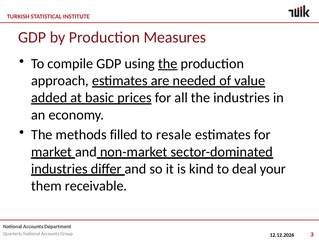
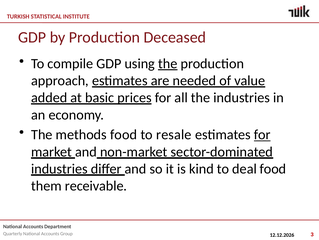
Measures: Measures -> Deceased (175, 37)
methods filled: filled -> food (124, 134)
for underline: none -> present (262, 134)
deal your: your -> food (273, 168)
